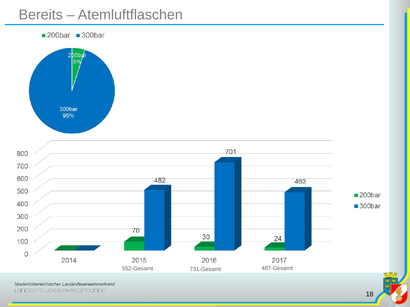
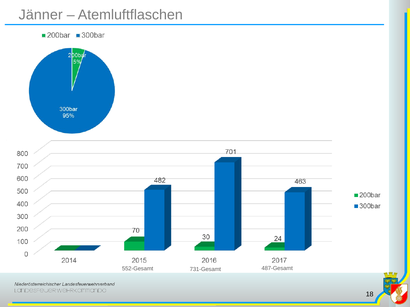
Bereits: Bereits -> Jänner (41, 15)
